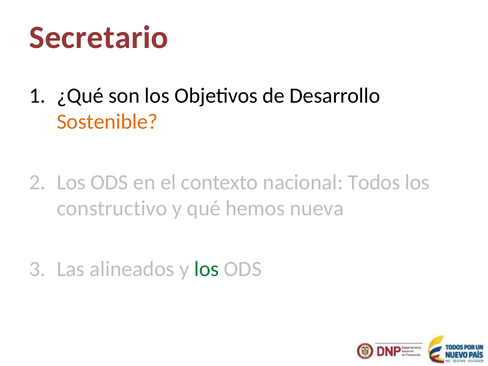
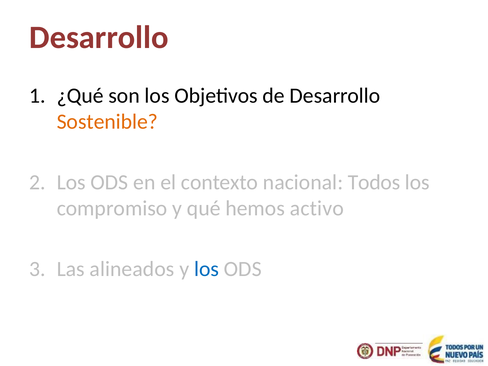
Secretario: Secretario -> Desarrollo (99, 37)
constructivo: constructivo -> compromiso (112, 208)
nueva: nueva -> activo (317, 208)
los colour: green -> blue (207, 269)
